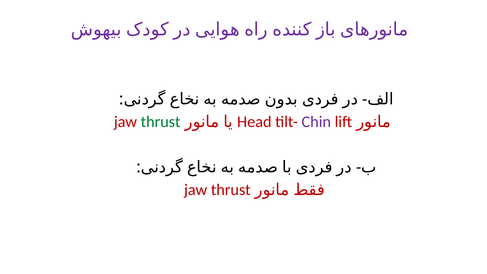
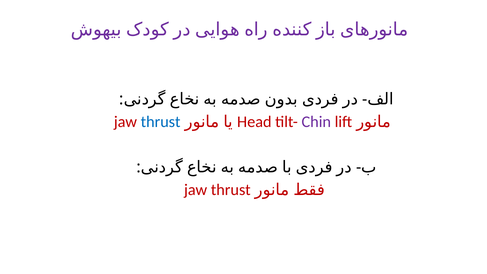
thrust colour: green -> blue (161, 122)
